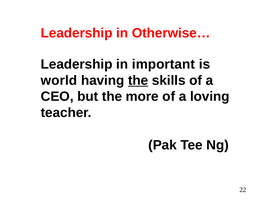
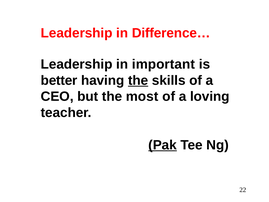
Otherwise…: Otherwise… -> Difference… (171, 33)
world: world -> better (59, 80)
more: more -> most (142, 96)
Pak underline: none -> present (163, 145)
